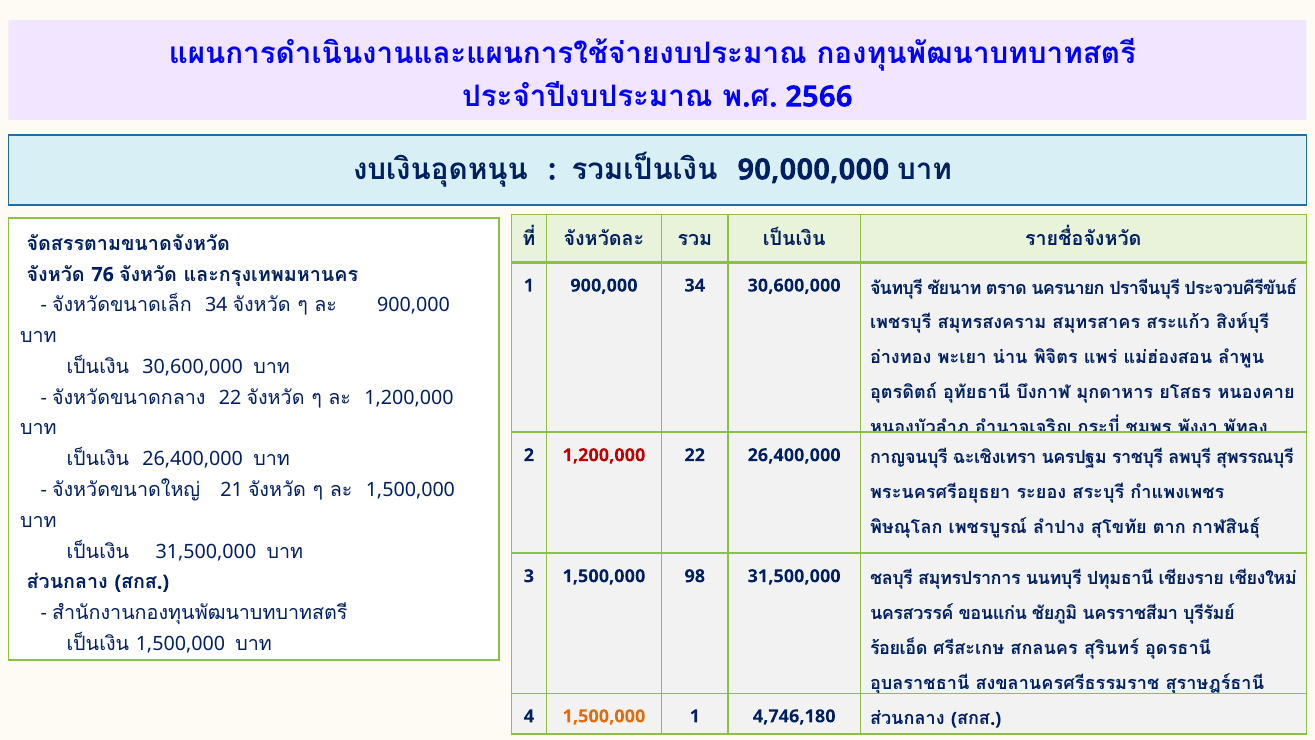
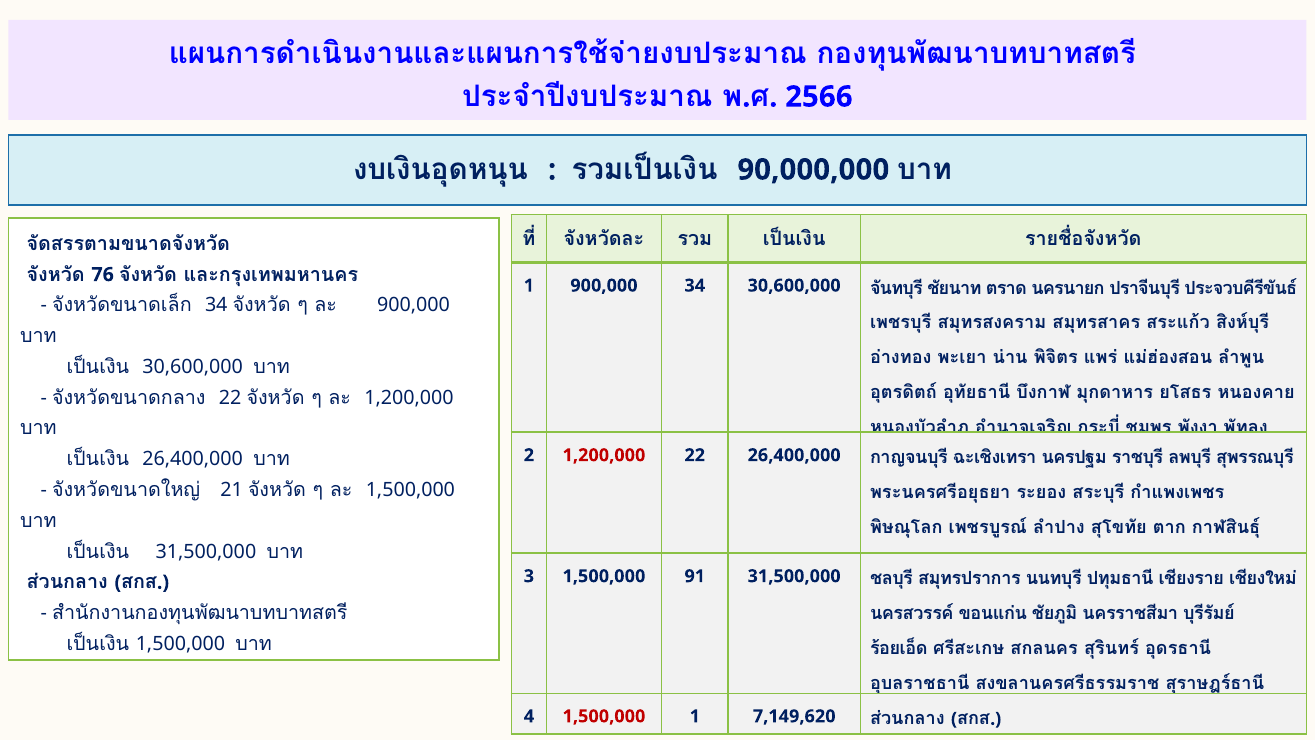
98: 98 -> 91 (695, 576)
1,500,000 colour: orange -> red (604, 716)
4,746,180: 4,746,180 -> 7,149,620 (794, 716)
